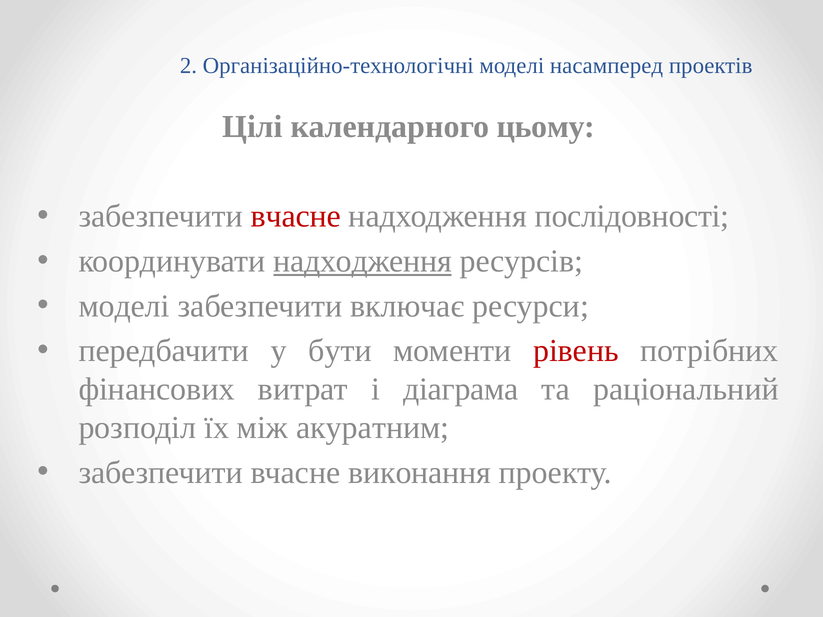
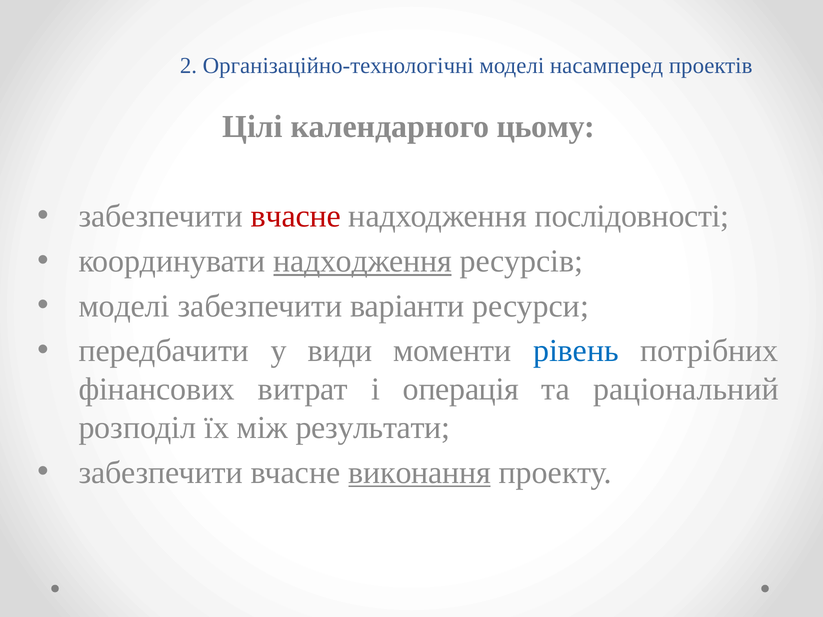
включає: включає -> варіанти (407, 306)
бути: бути -> види (340, 351)
рівень colour: red -> blue (576, 351)
діаграма: діаграма -> операція (461, 389)
акуратним: акуратним -> результати (373, 428)
виконання underline: none -> present (420, 473)
